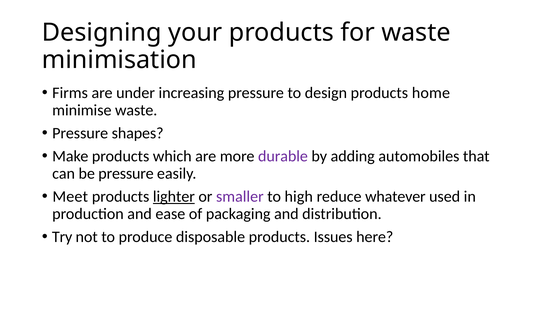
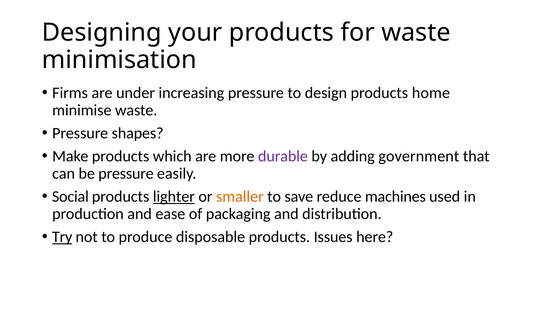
automobiles: automobiles -> government (419, 156)
Meet: Meet -> Social (70, 197)
smaller colour: purple -> orange (240, 197)
high: high -> save (299, 197)
whatever: whatever -> machines (395, 197)
Try underline: none -> present (62, 237)
